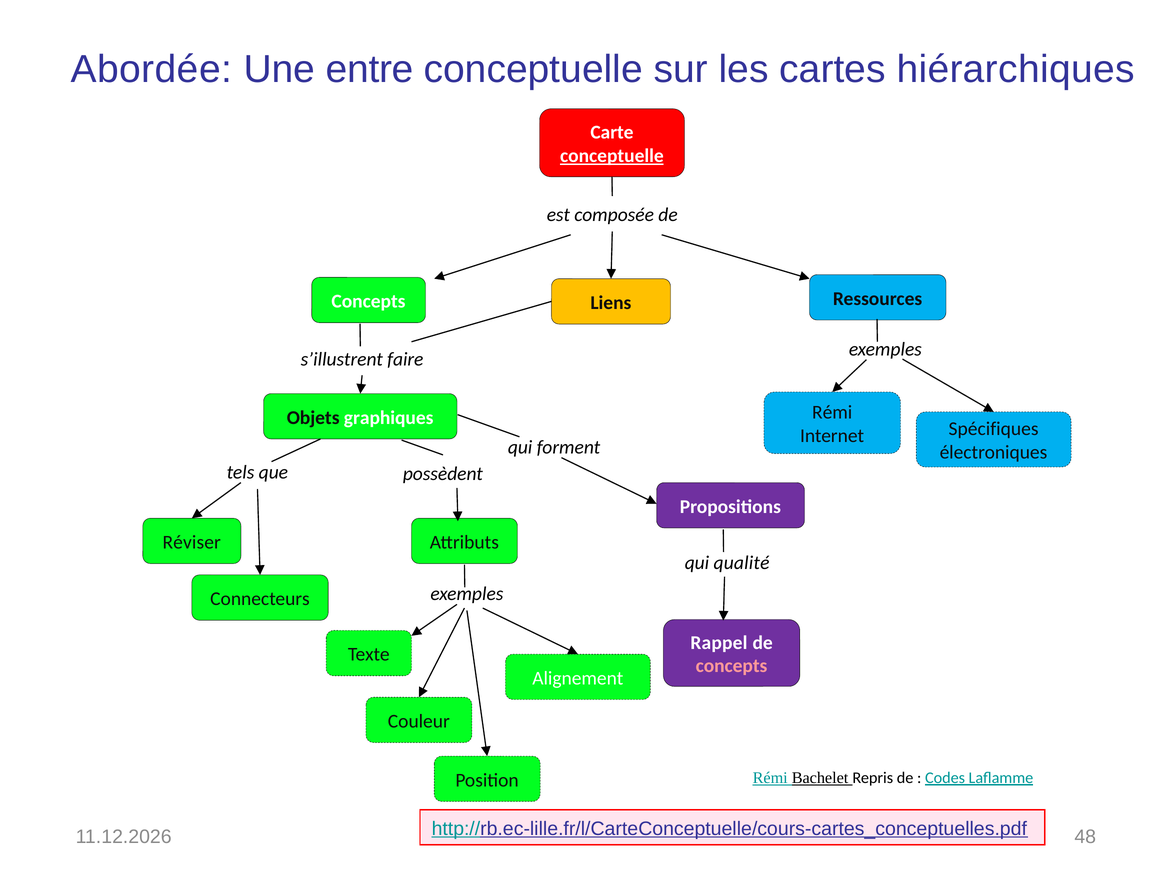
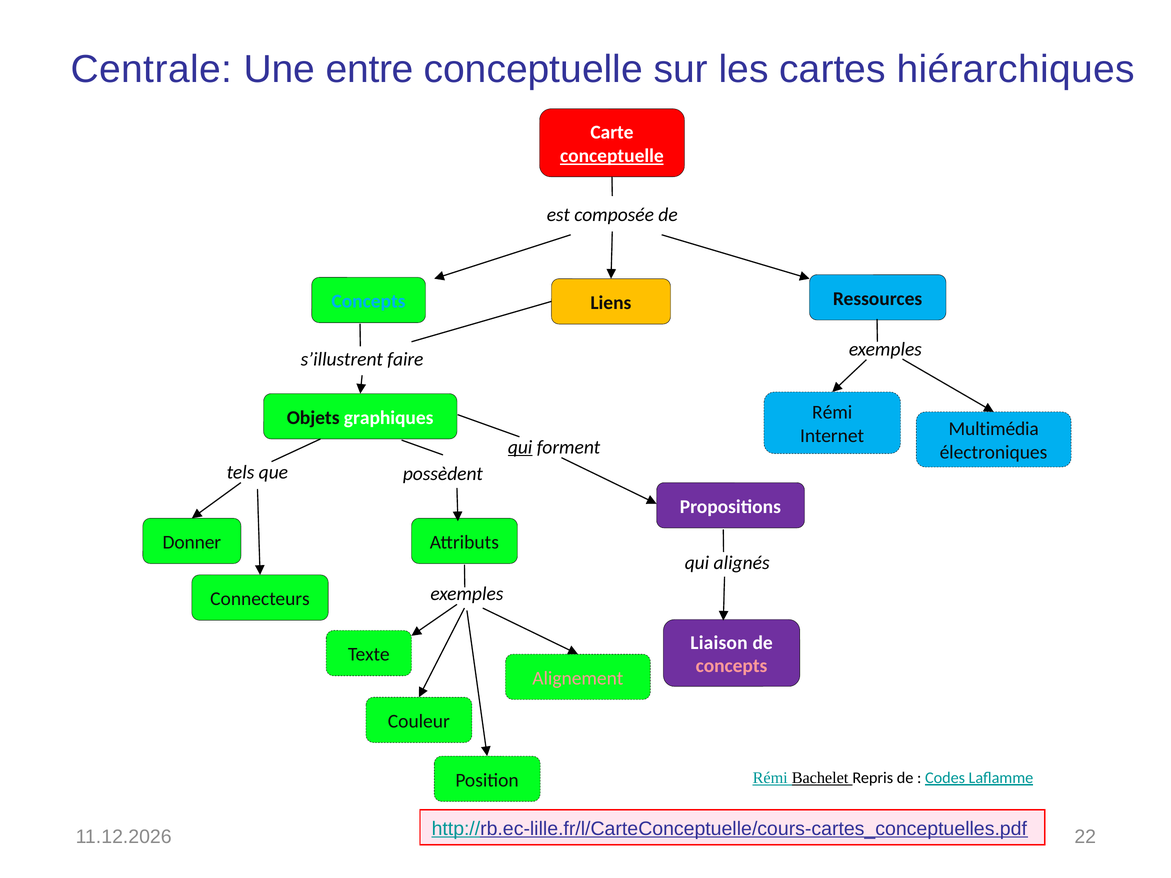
Abordée: Abordée -> Centrale (151, 69)
Concepts colour: white -> light blue (368, 301)
Spécifiques: Spécifiques -> Multimédia (994, 429)
qui underline: none -> present (520, 447)
Réviser: Réviser -> Donner (192, 542)
qualité: qualité -> alignés (742, 563)
Rappel: Rappel -> Liaison (719, 643)
Alignement colour: white -> pink (578, 678)
48: 48 -> 22 (1085, 837)
